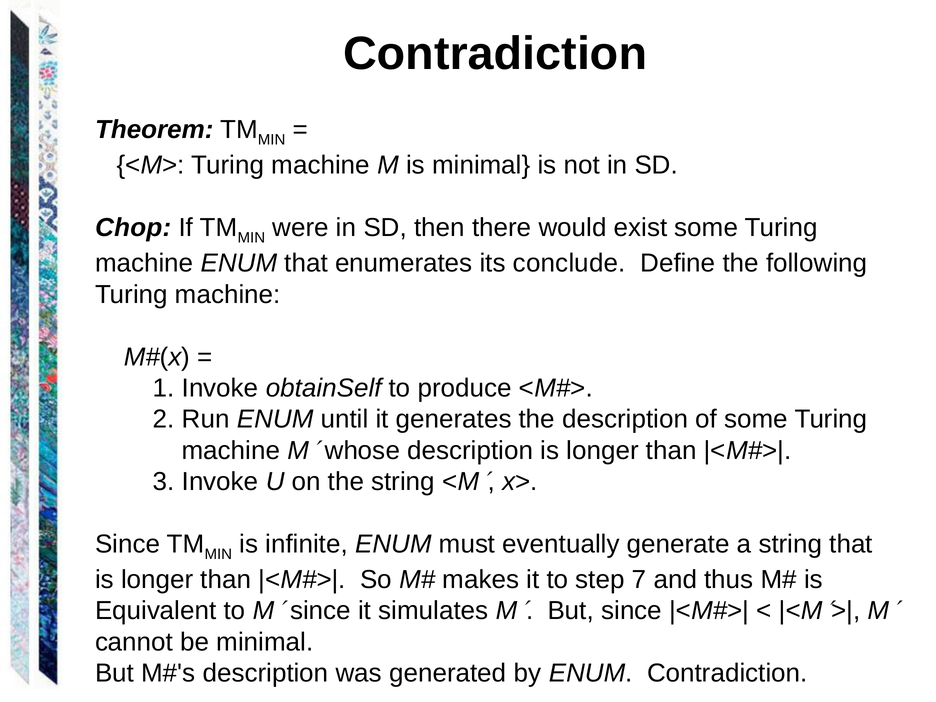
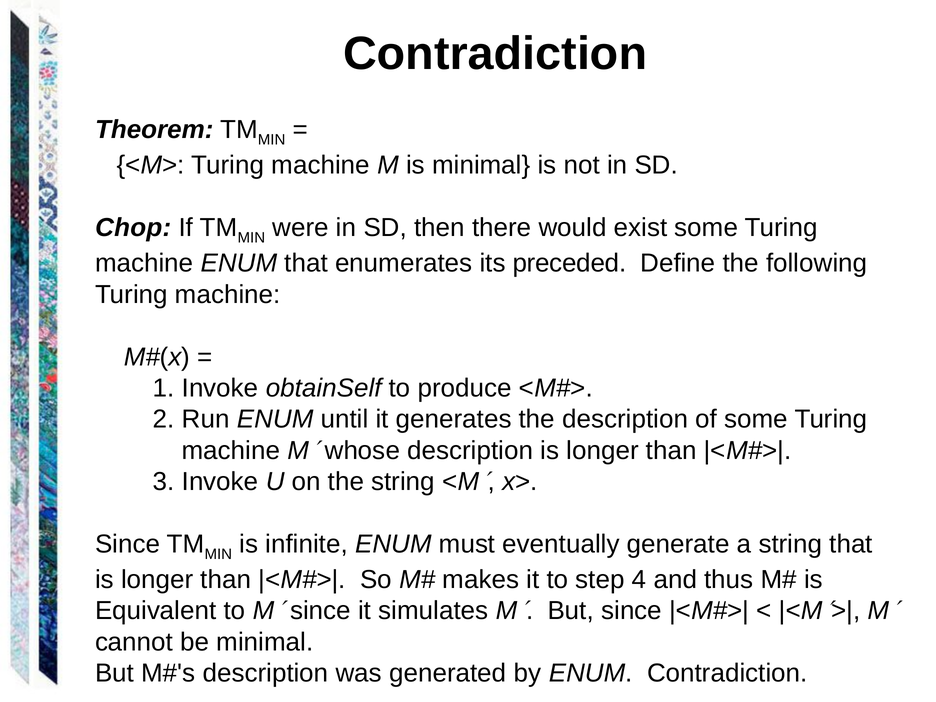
conclude: conclude -> preceded (569, 263)
7: 7 -> 4 (639, 580)
